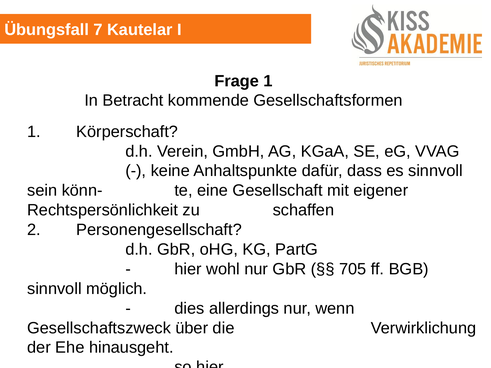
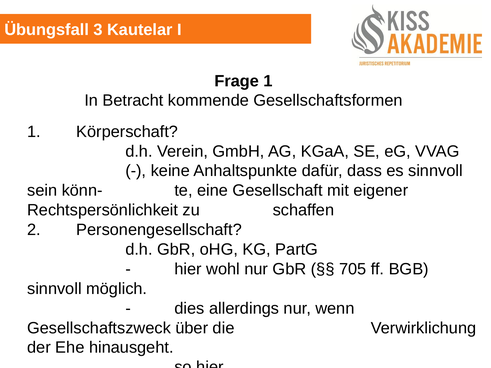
Übungsfall 7: 7 -> 3 (98, 30)
